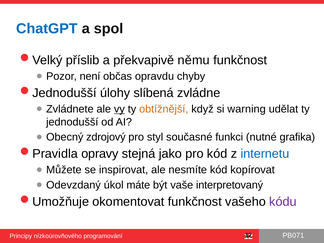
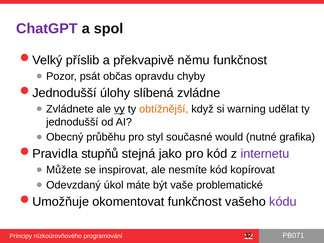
ChatGPT colour: blue -> purple (47, 29)
není: není -> psát (90, 76)
zdrojový: zdrojový -> průběhu (106, 137)
funkci: funkci -> would (229, 137)
opravy: opravy -> stupňů (100, 154)
internetu colour: blue -> purple (265, 154)
interpretovaný: interpretovaný -> problematické (230, 185)
